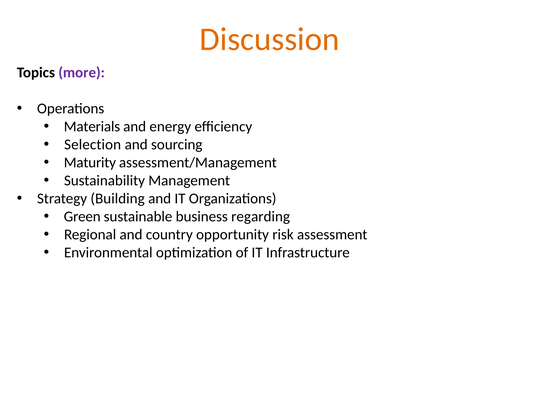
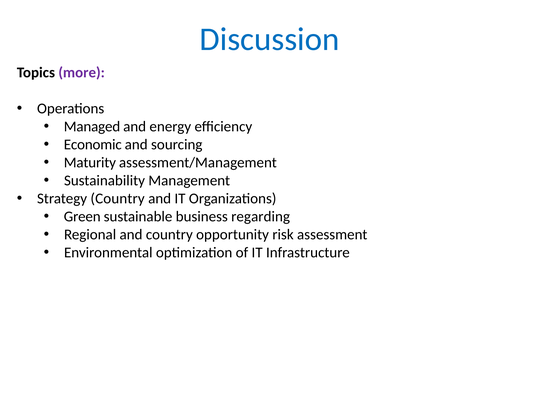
Discussion colour: orange -> blue (269, 39)
Materials: Materials -> Managed (92, 126)
Selection: Selection -> Economic (93, 144)
Strategy Building: Building -> Country (118, 198)
